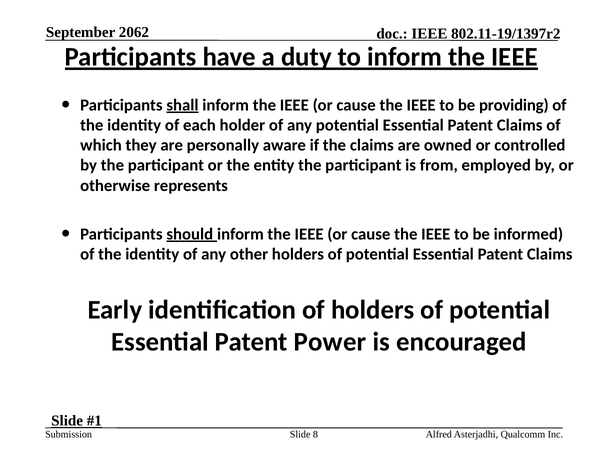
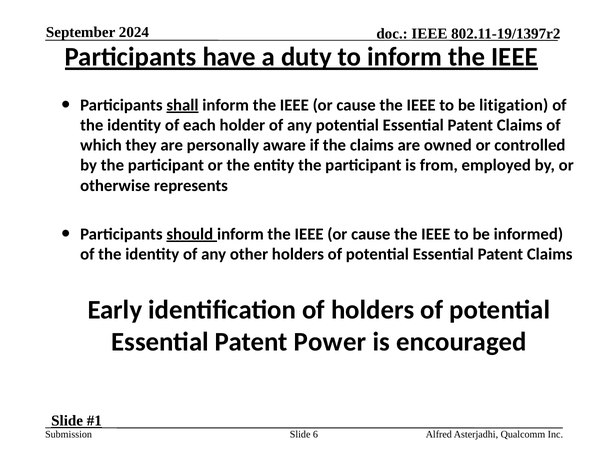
2062: 2062 -> 2024 (134, 32)
providing: providing -> litigation (514, 105)
8: 8 -> 6 (316, 434)
